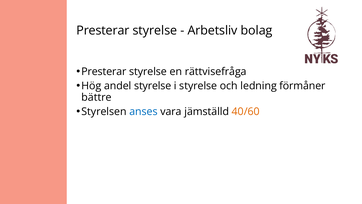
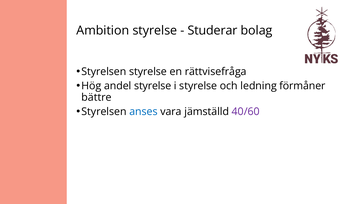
Presterar: Presterar -> Ambition (103, 30)
Arbetsliv: Arbetsliv -> Studerar (213, 30)
Presterar: Presterar -> Styrelsen (104, 72)
40/60 colour: orange -> purple (246, 111)
